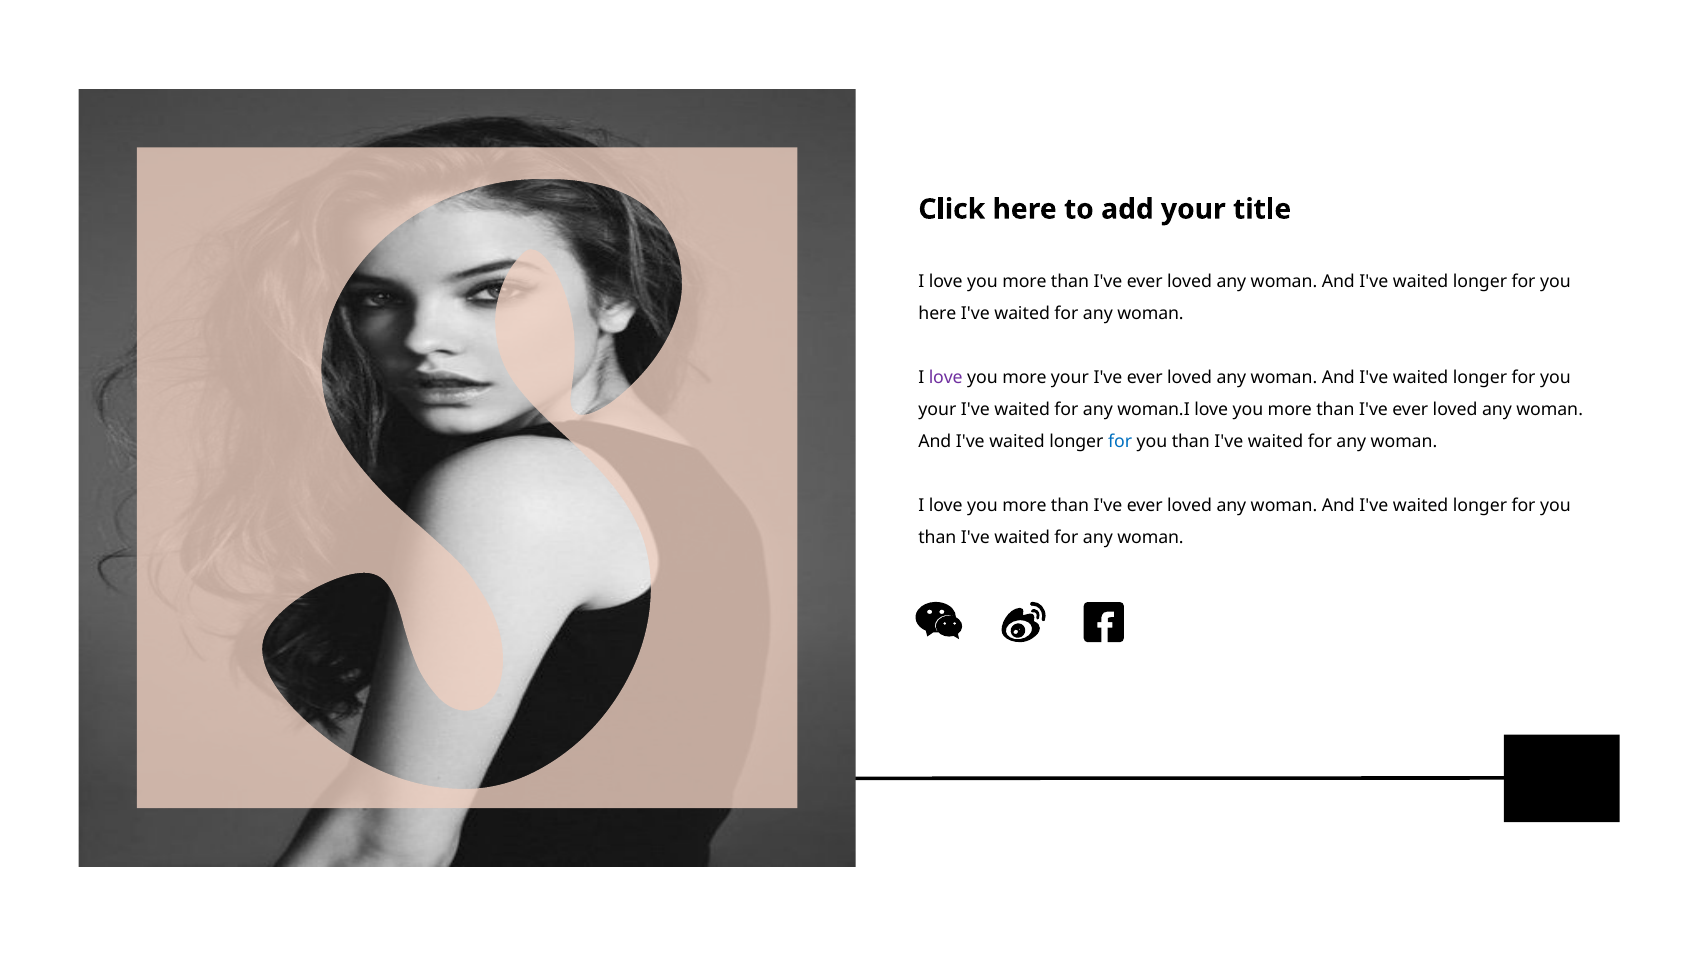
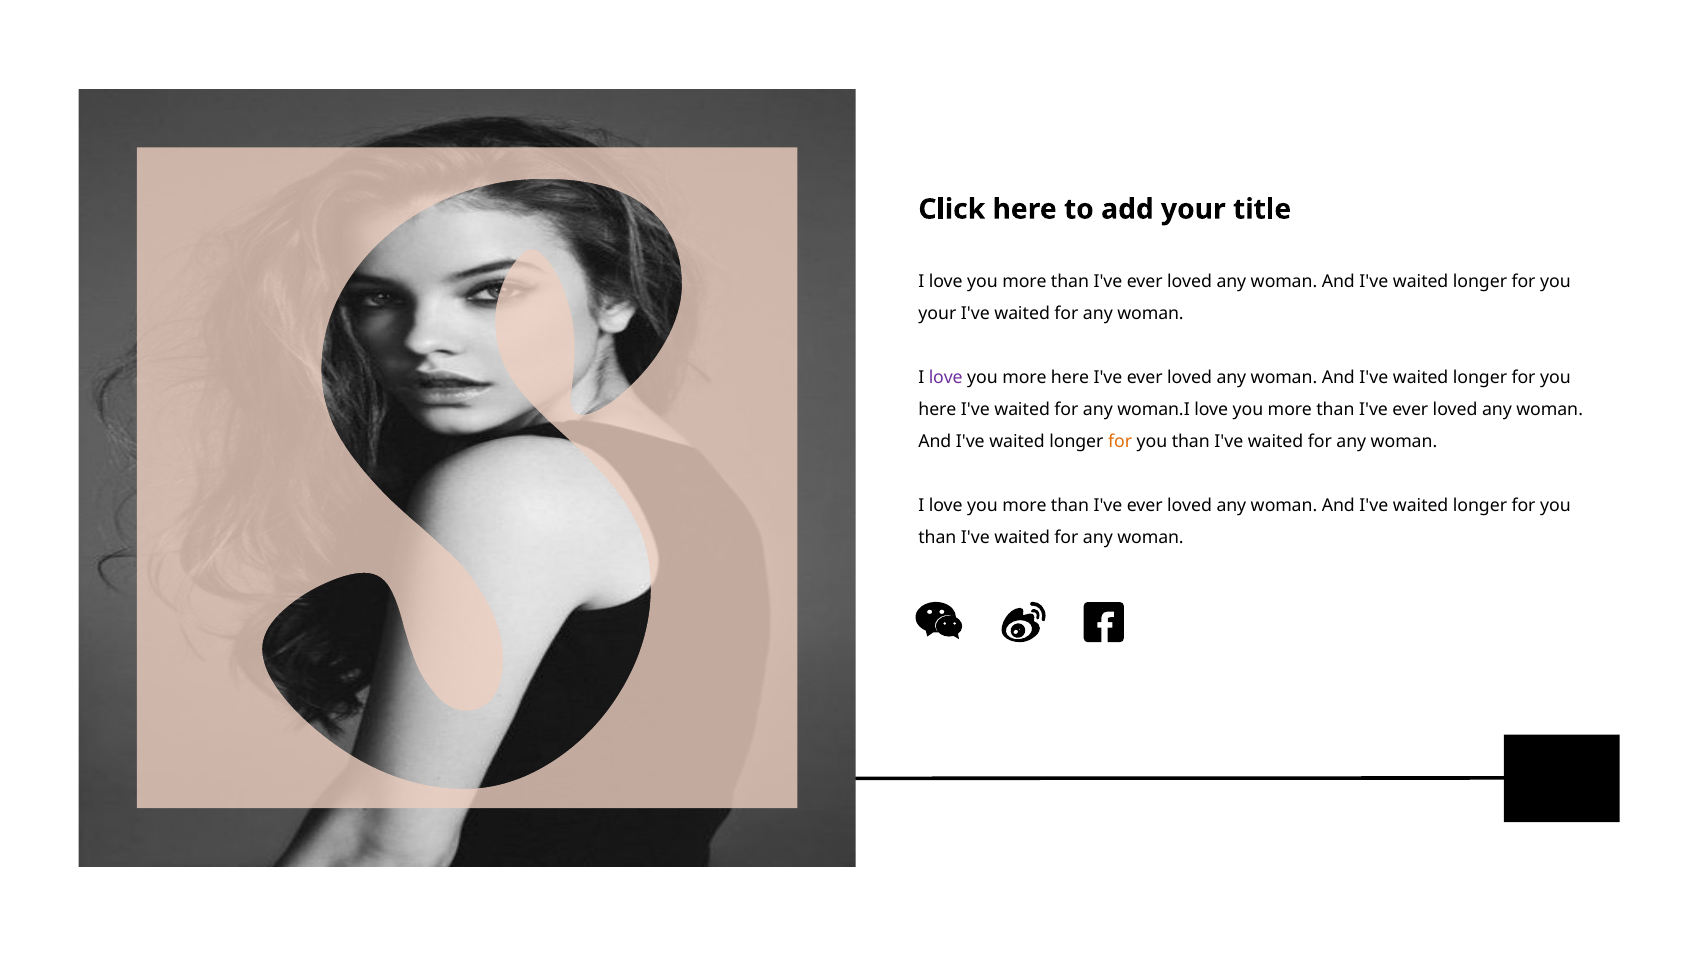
here: here -> your (937, 314)
more your: your -> here (1070, 378)
your: your -> here (937, 410)
for colour: blue -> orange (1120, 441)
